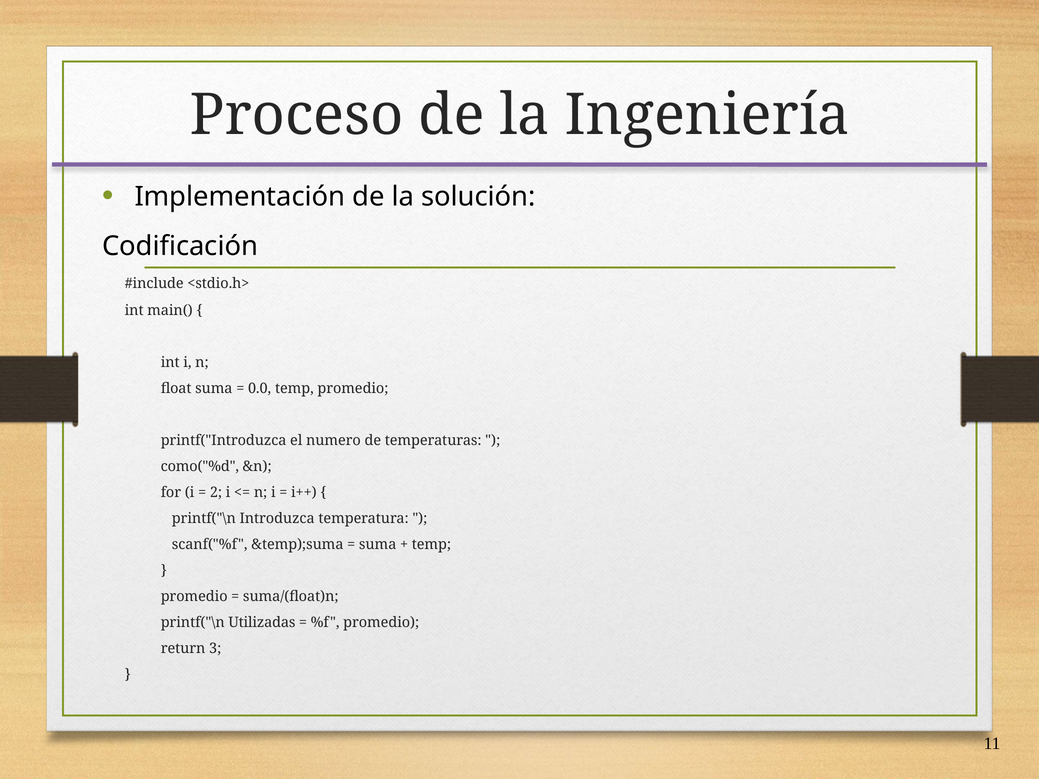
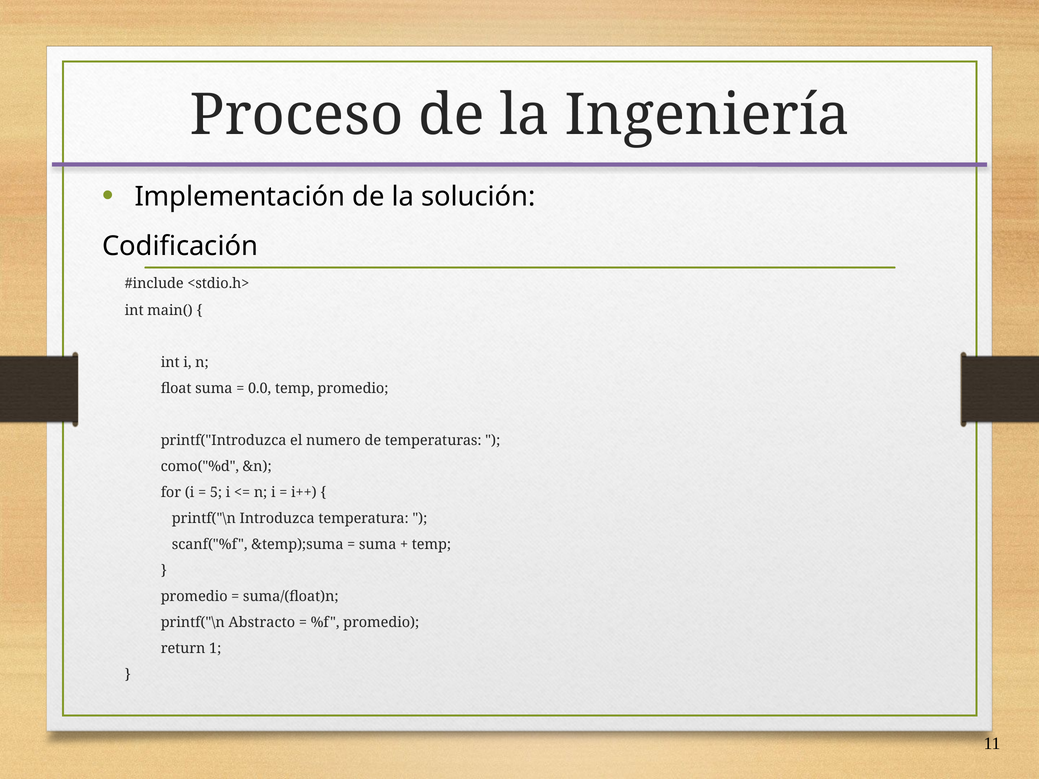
2: 2 -> 5 (216, 493)
Utilizadas: Utilizadas -> Abstracto (262, 623)
3: 3 -> 1 (215, 649)
